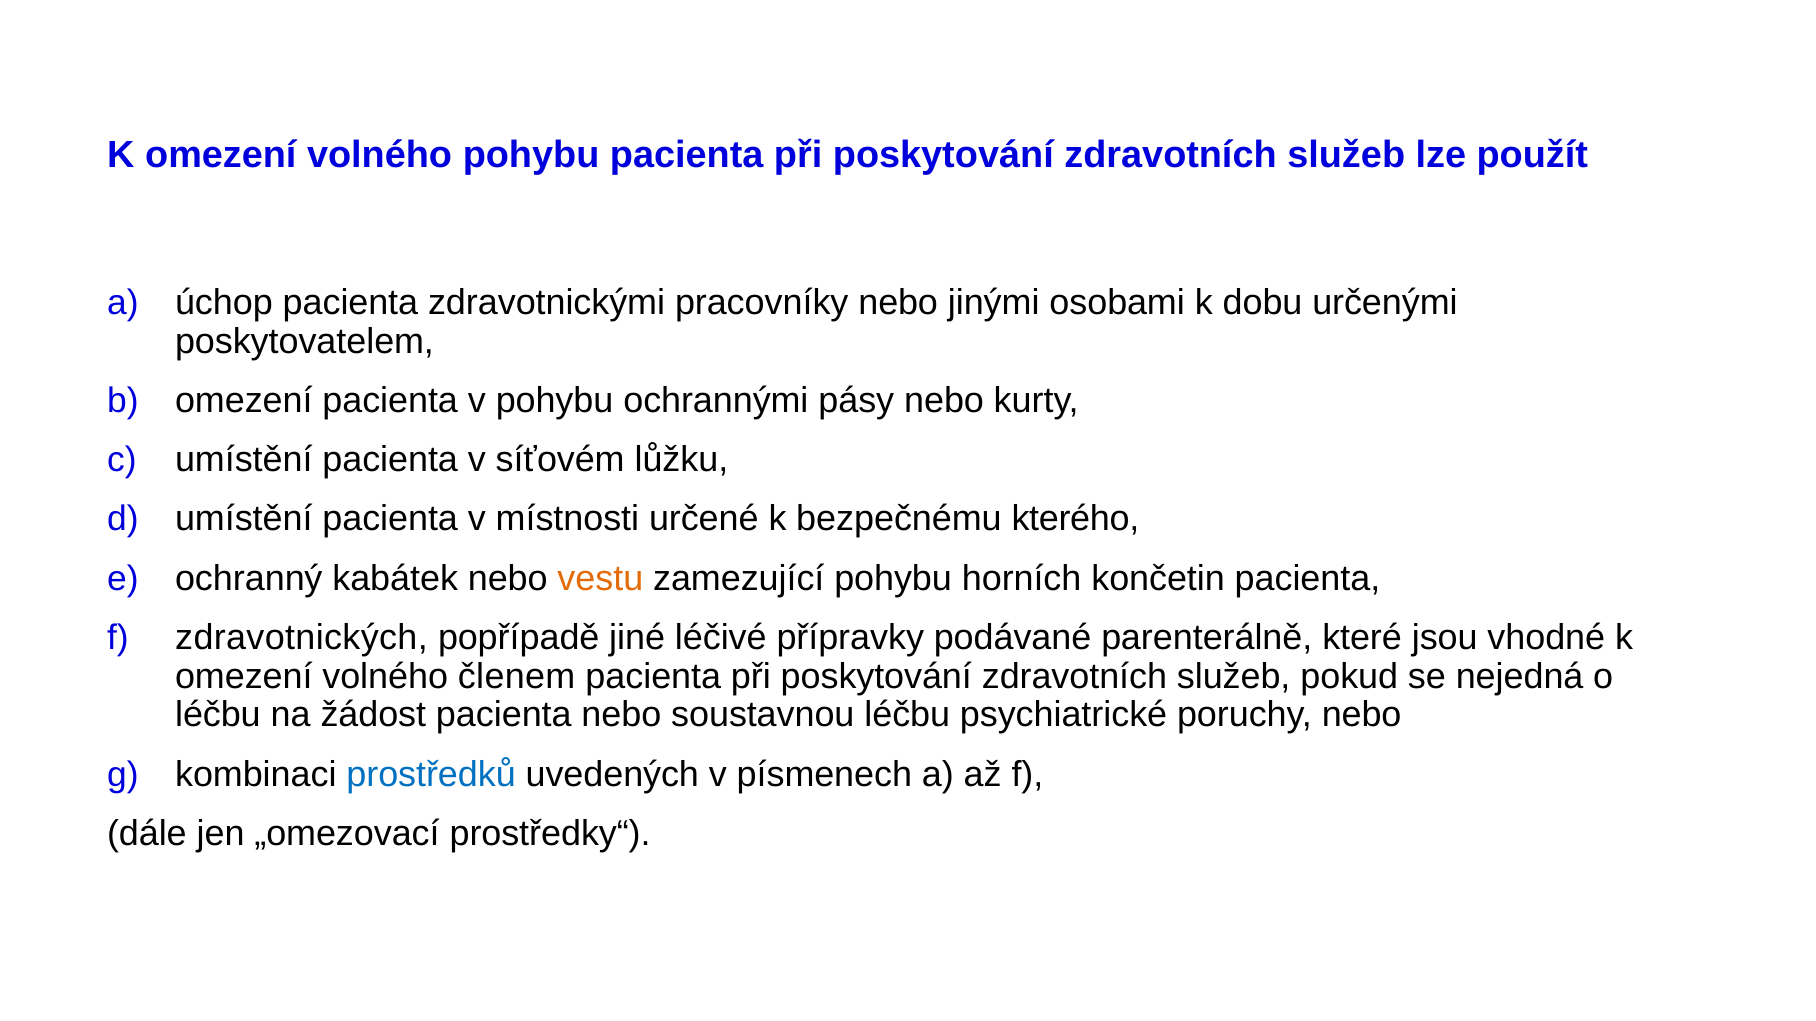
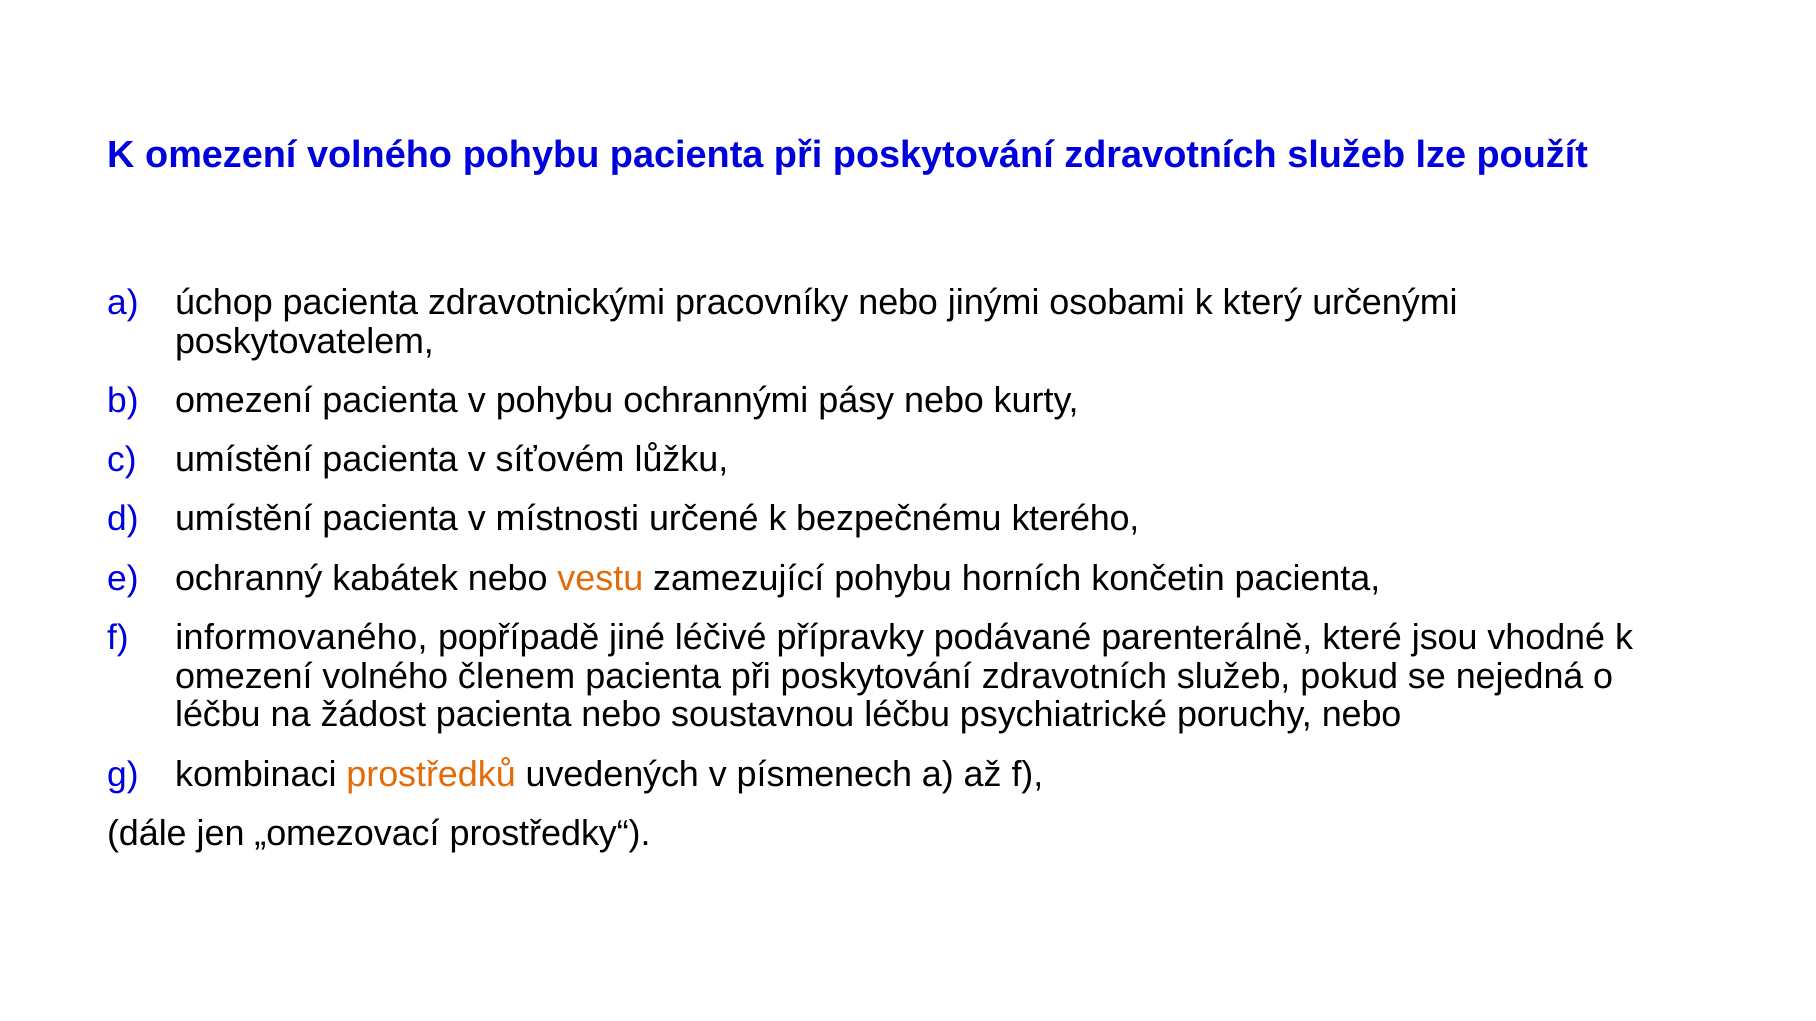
dobu: dobu -> který (1262, 303)
zdravotnických: zdravotnických -> informovaného (301, 638)
prostředků colour: blue -> orange (431, 775)
